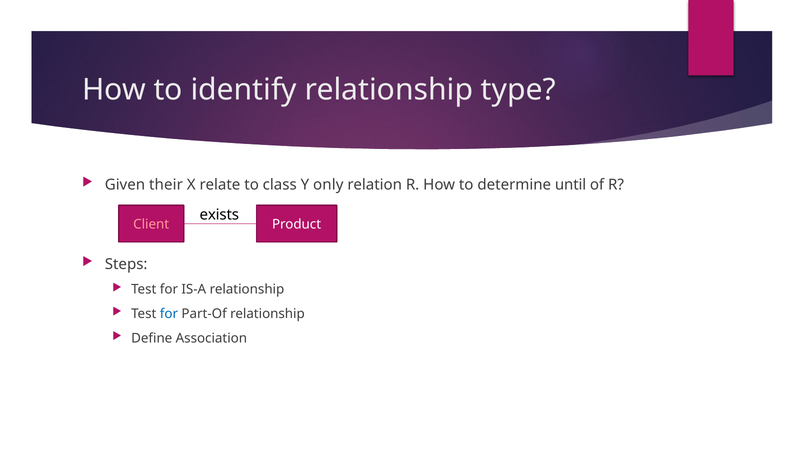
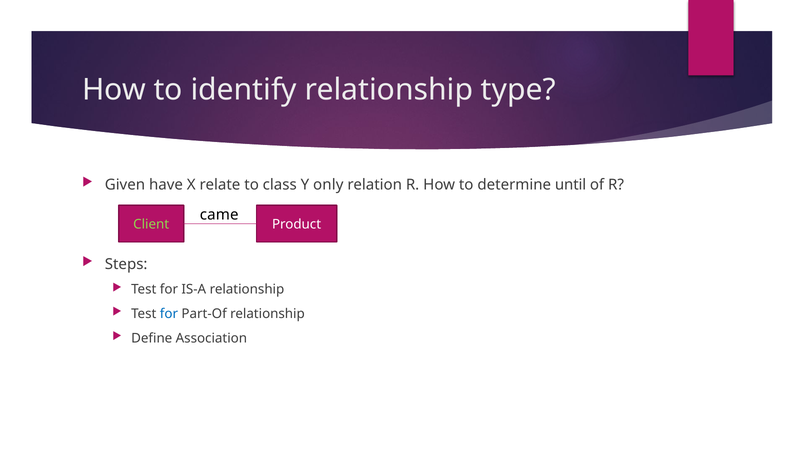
their: their -> have (166, 185)
exists: exists -> came (219, 215)
Client colour: pink -> light green (151, 225)
